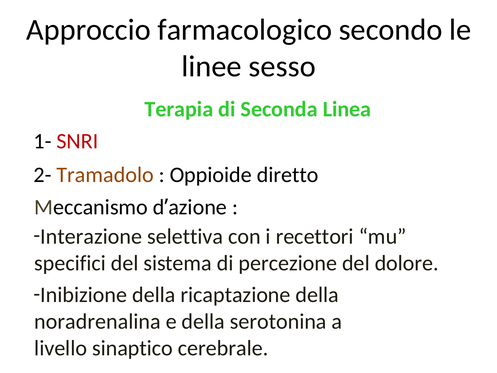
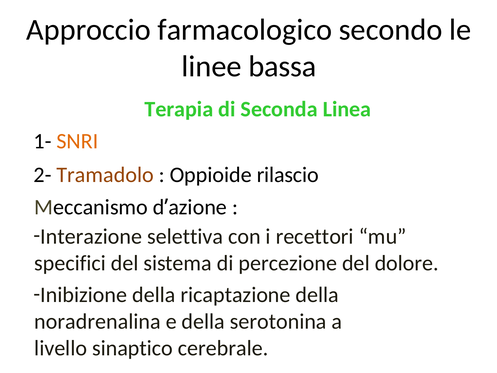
sesso: sesso -> bassa (282, 66)
SNRI colour: red -> orange (77, 141)
diretto: diretto -> rilascio (288, 175)
